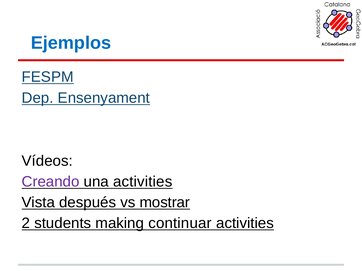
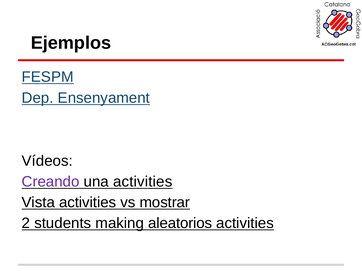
Ejemplos colour: blue -> black (71, 43)
Vista después: después -> activities (88, 203)
continuar: continuar -> aleatorios (180, 224)
